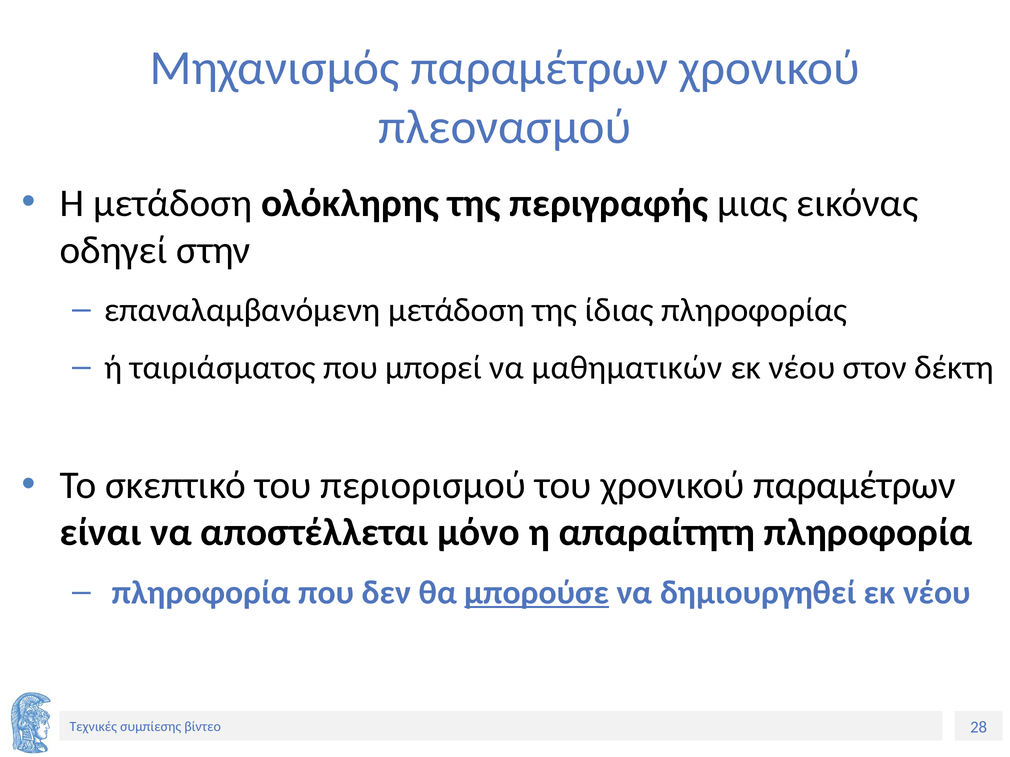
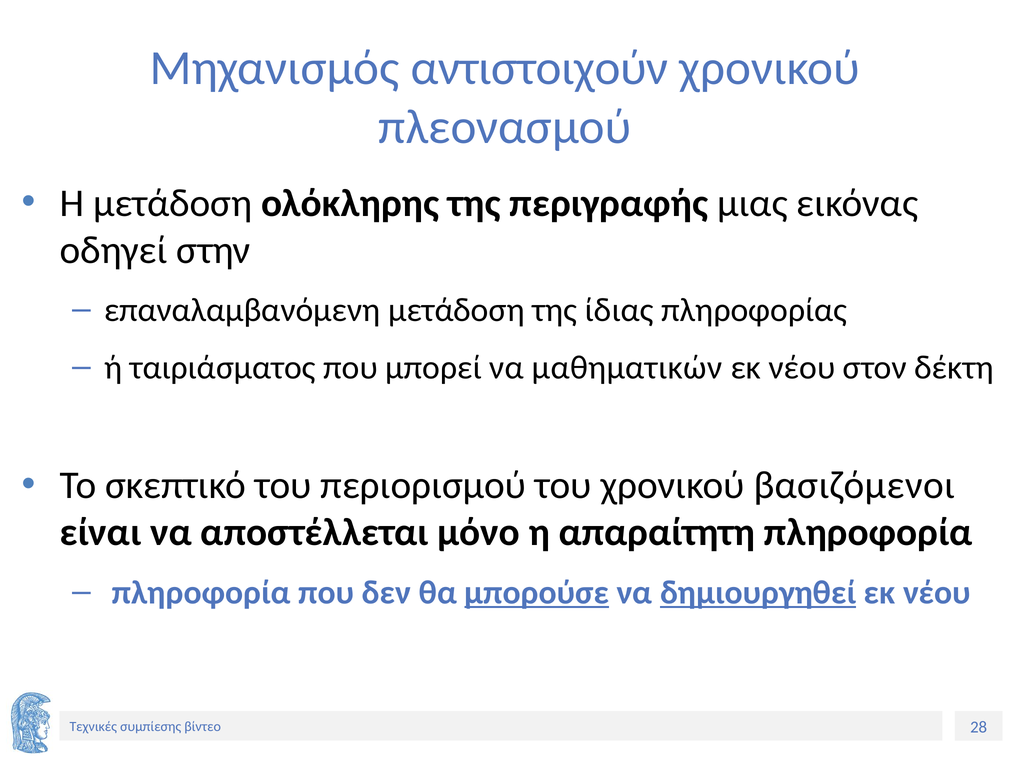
Μηχανισμός παραμέτρων: παραμέτρων -> αντιστοιχούν (539, 68)
χρονικού παραμέτρων: παραμέτρων -> βασιζόμενοι (854, 486)
δημιουργηθεί underline: none -> present (758, 593)
